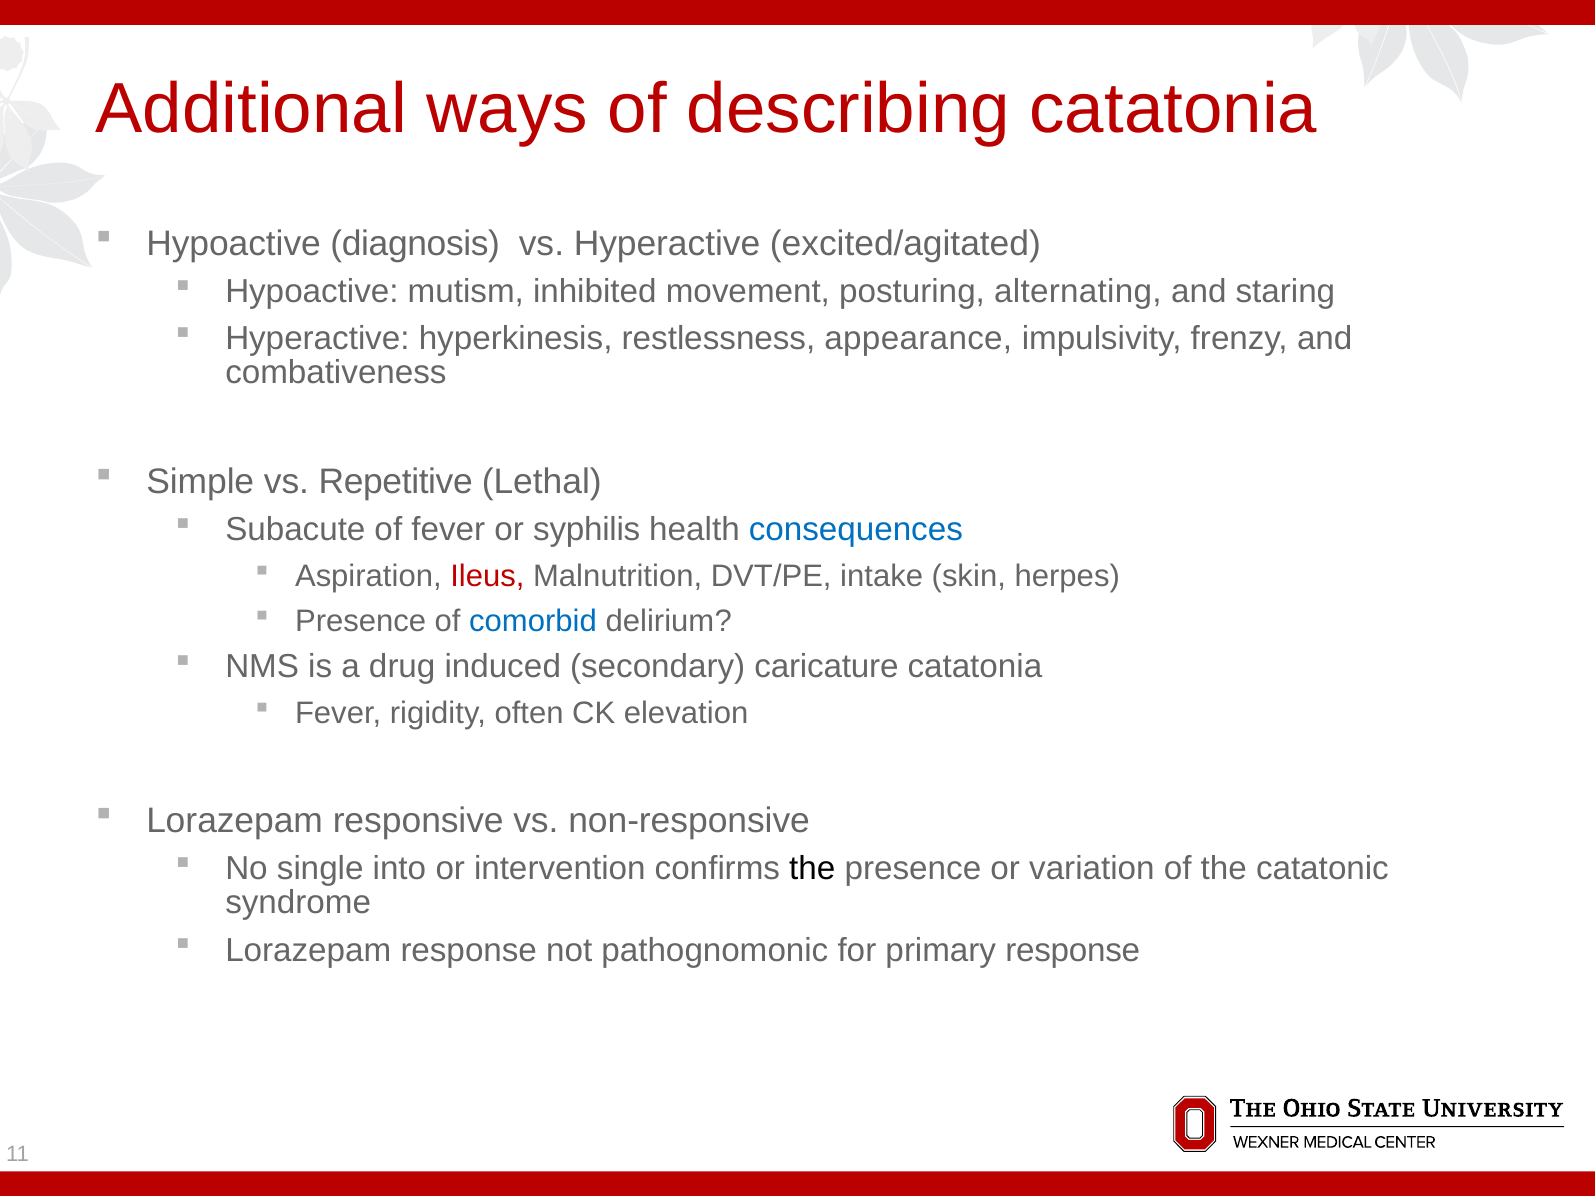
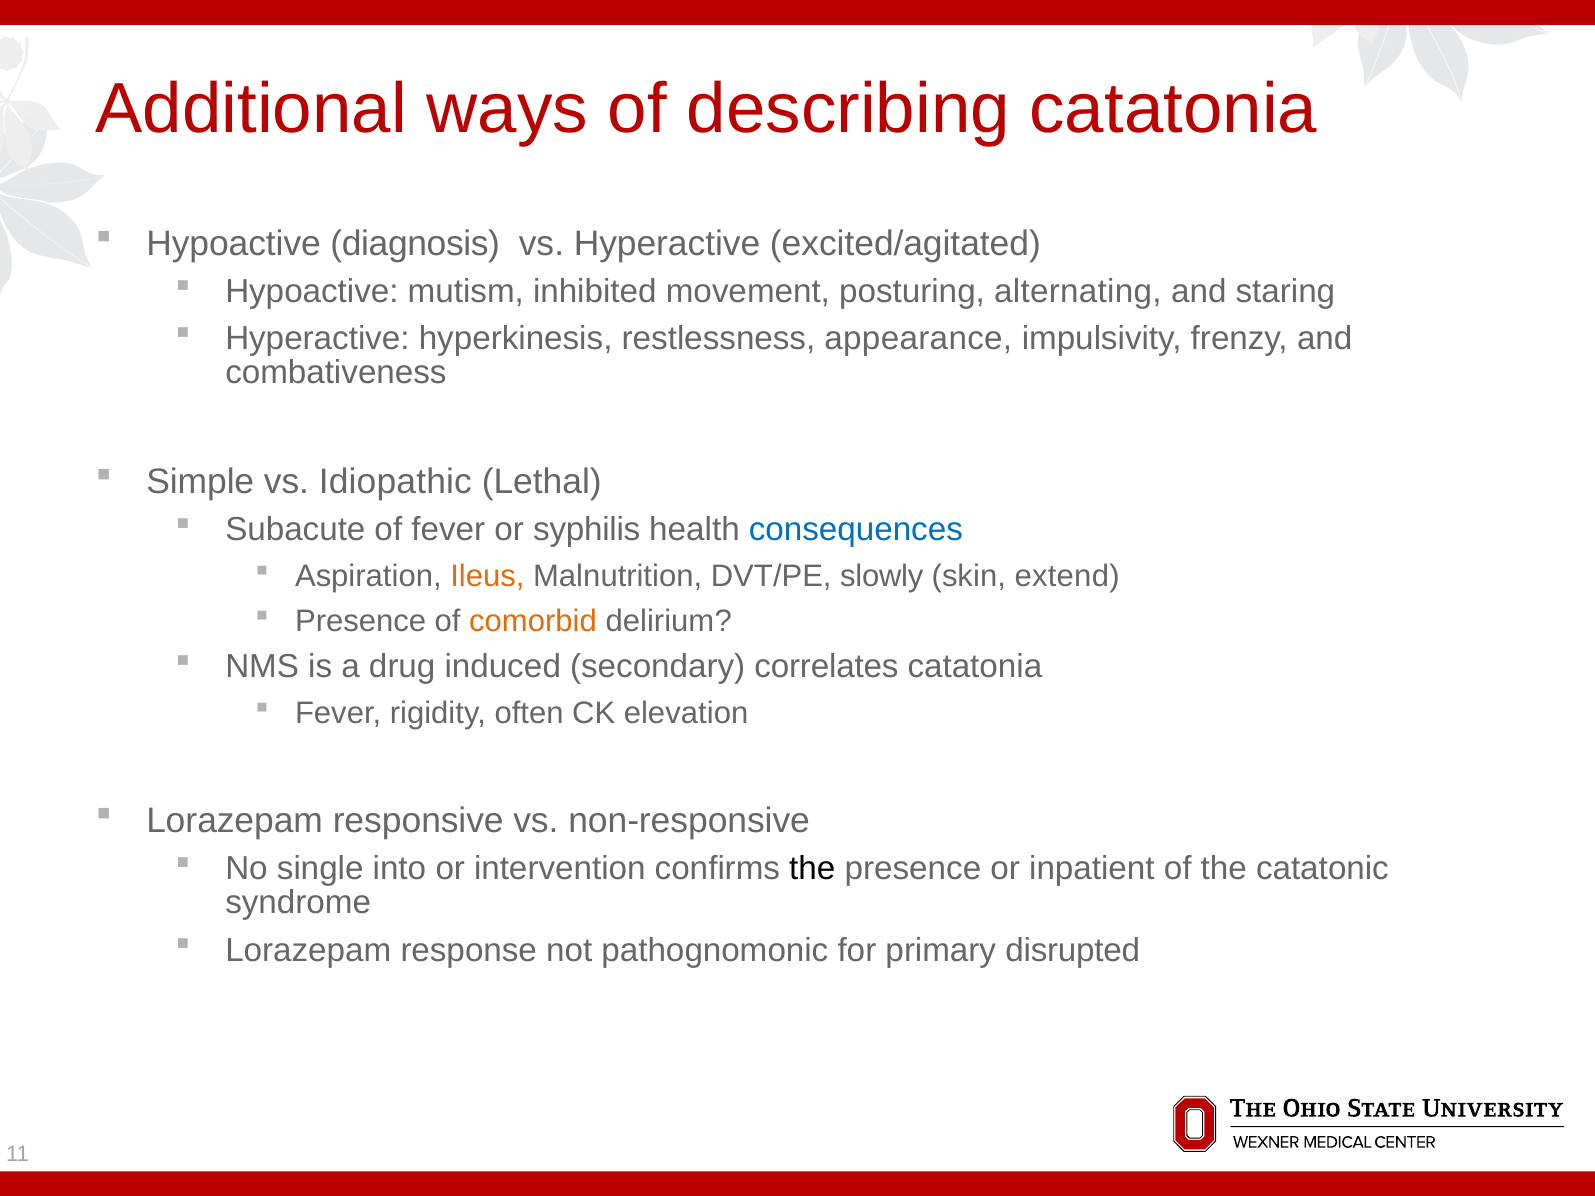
Repetitive: Repetitive -> Idiopathic (395, 482)
Ileus colour: red -> orange (487, 576)
intake: intake -> slowly (882, 576)
herpes: herpes -> extend (1067, 576)
comorbid colour: blue -> orange (533, 621)
caricature: caricature -> correlates (826, 667)
variation: variation -> inpatient (1092, 869)
primary response: response -> disrupted (1073, 950)
